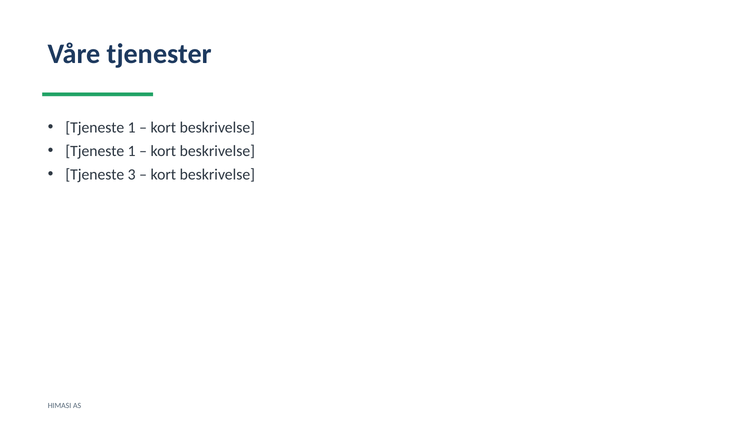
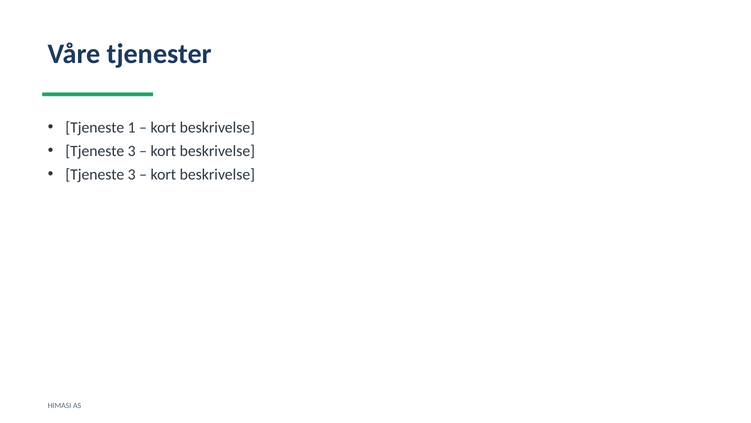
1: 1 -> 3 (132, 151)
